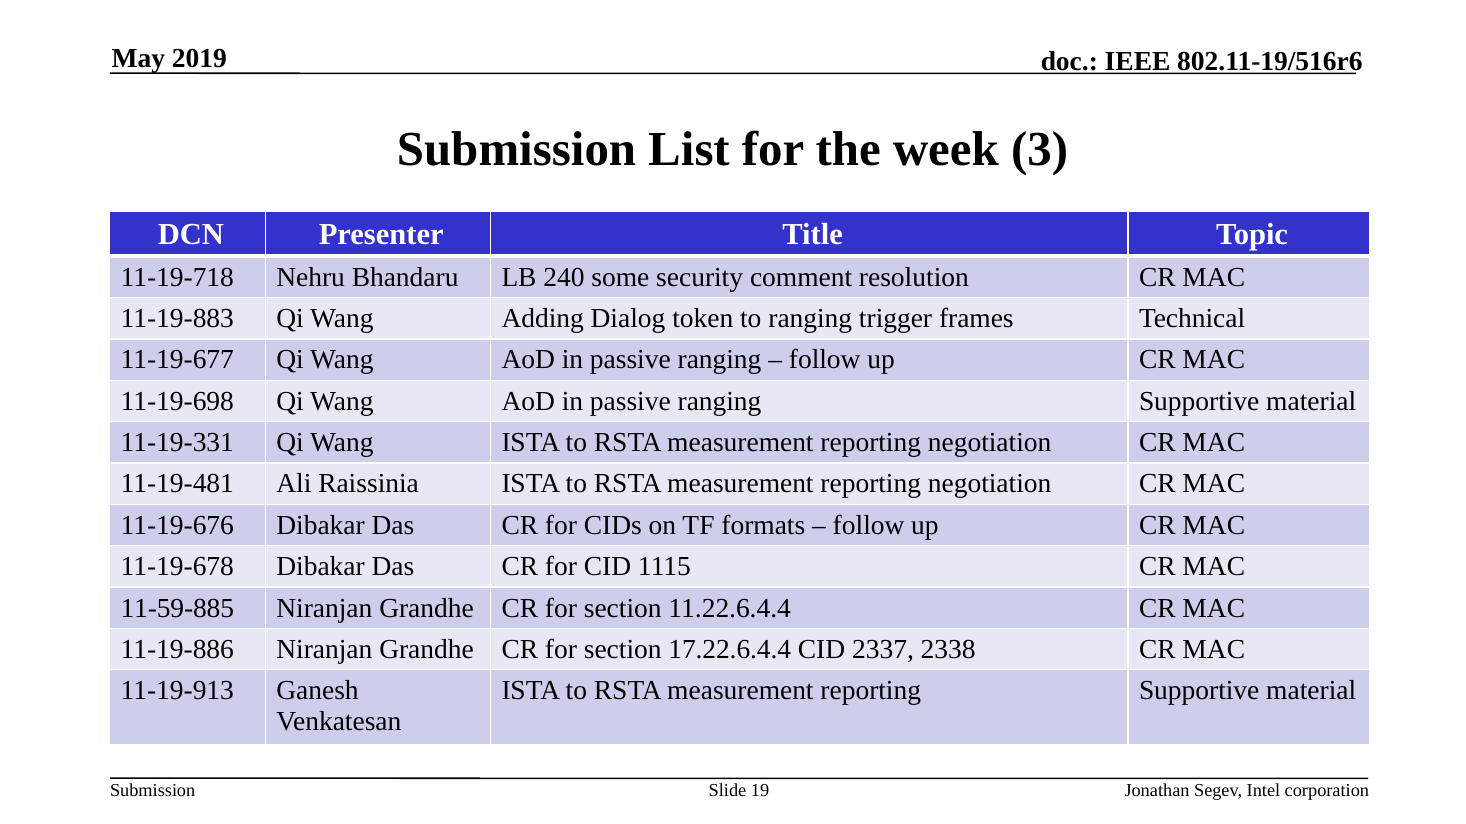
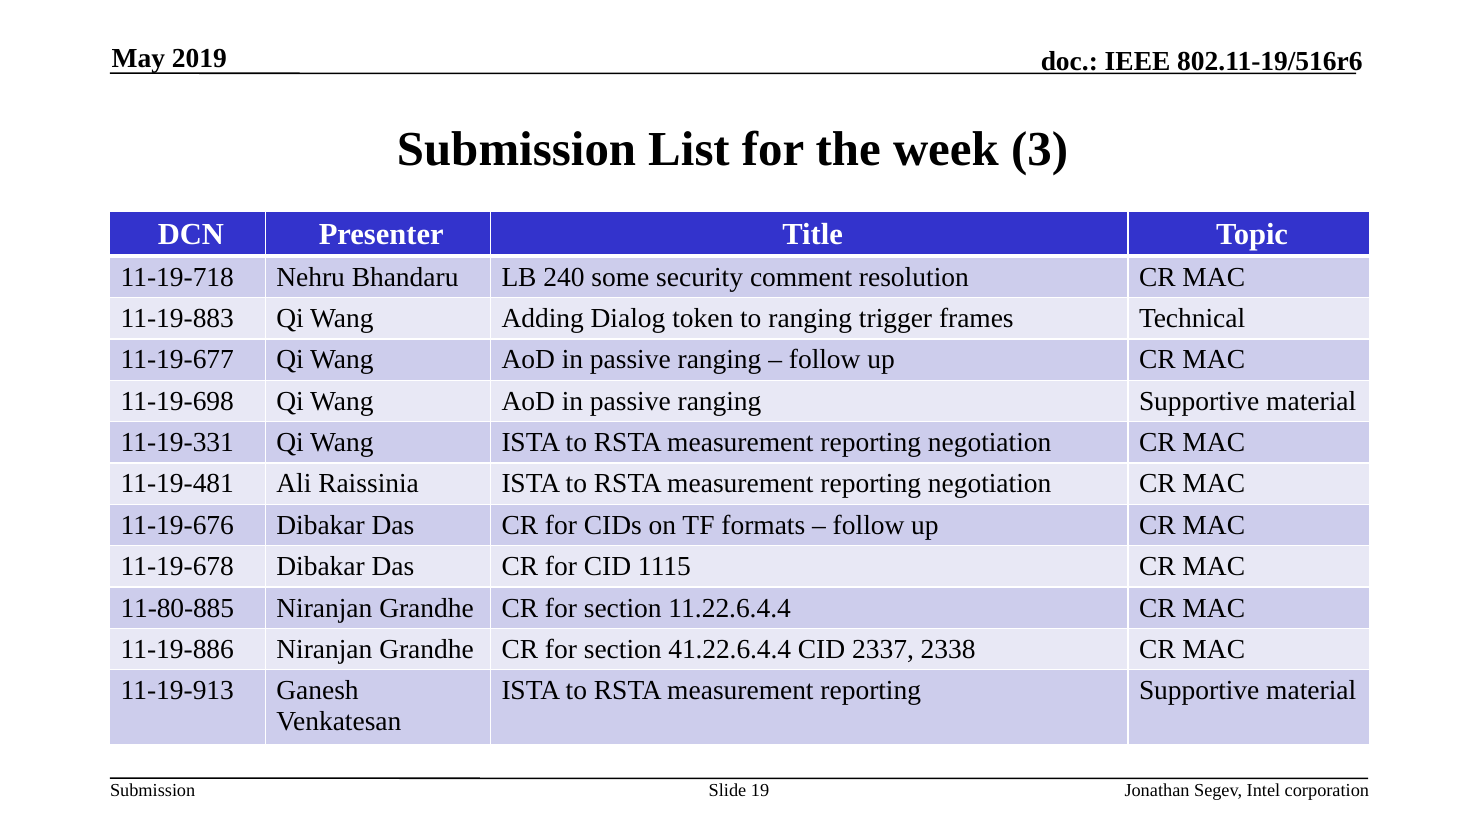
11-59-885: 11-59-885 -> 11-80-885 (177, 608)
17.22.6.4.4: 17.22.6.4.4 -> 41.22.6.4.4 (730, 650)
